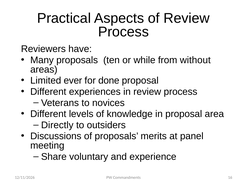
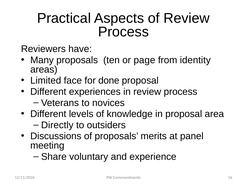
while: while -> page (144, 60)
without: without -> identity (195, 60)
ever: ever -> face (73, 80)
